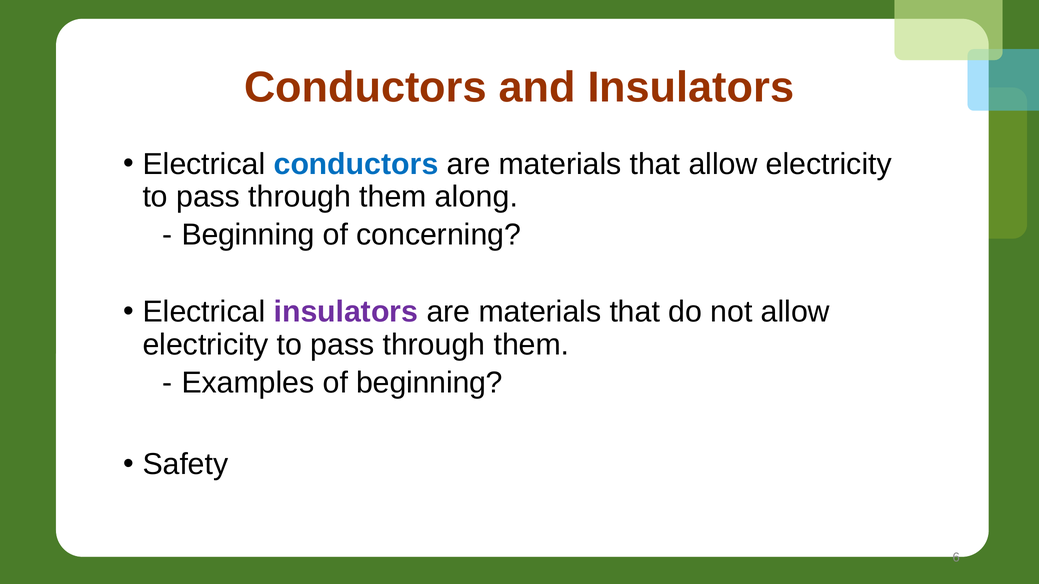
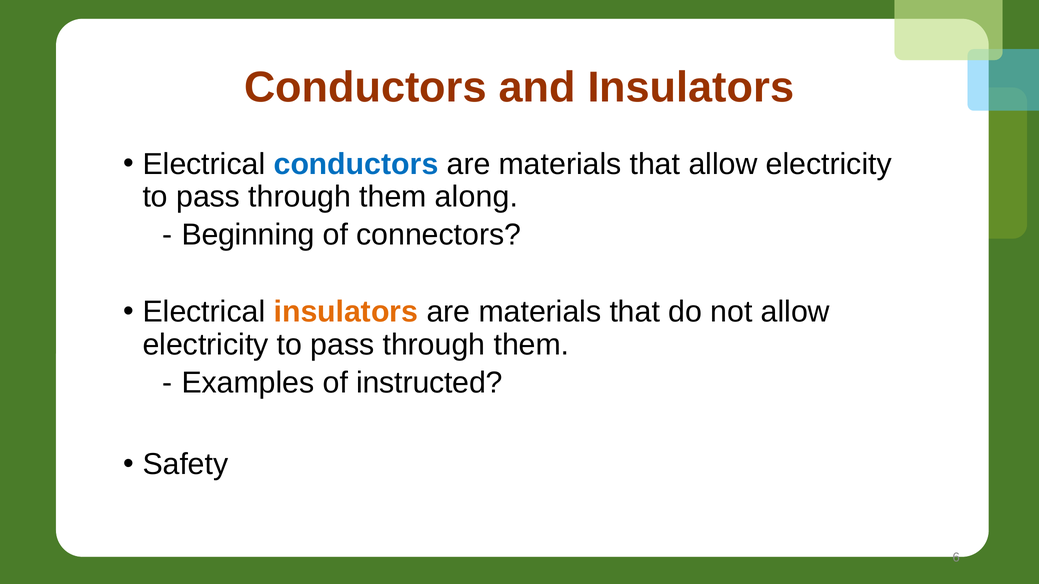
concerning: concerning -> connectors (439, 235)
insulators colour: purple -> orange (346, 312)
of beginning: beginning -> instructed (429, 383)
